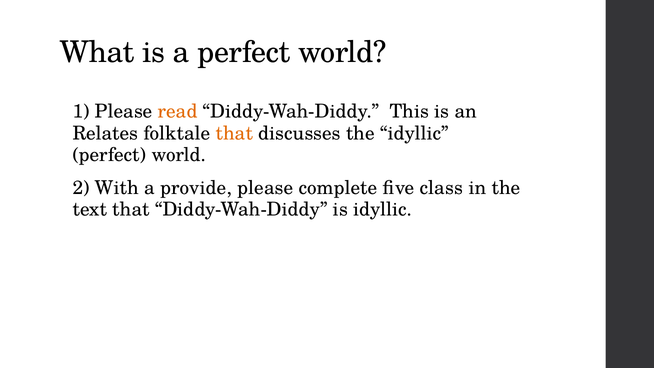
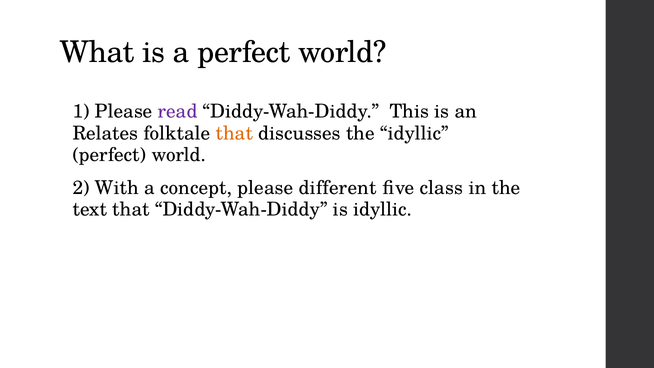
read colour: orange -> purple (178, 112)
provide: provide -> concept (196, 188)
complete: complete -> different (338, 188)
